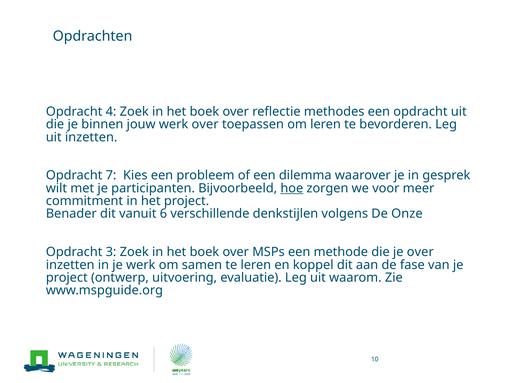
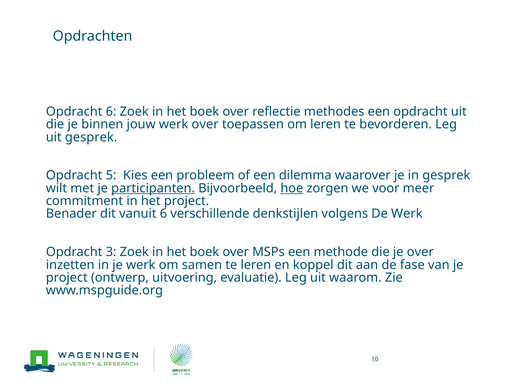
Opdracht 4: 4 -> 6 (111, 112)
uit inzetten: inzetten -> gesprek (91, 137)
7: 7 -> 5 (111, 176)
participanten underline: none -> present (153, 188)
De Onze: Onze -> Werk (407, 214)
